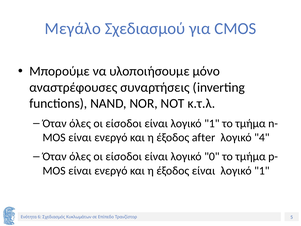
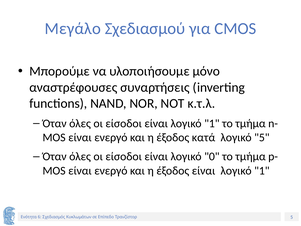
after: after -> κατά (204, 137)
λογικό 4: 4 -> 5 (262, 137)
